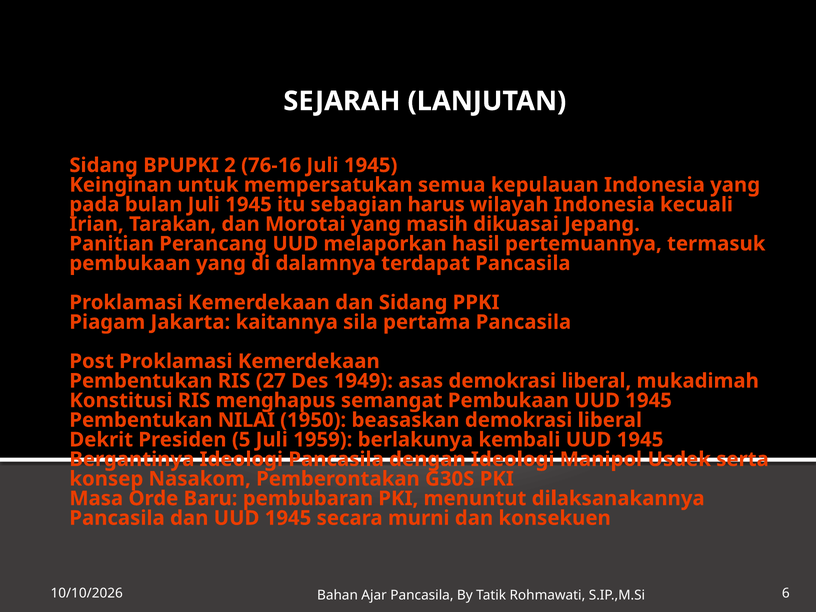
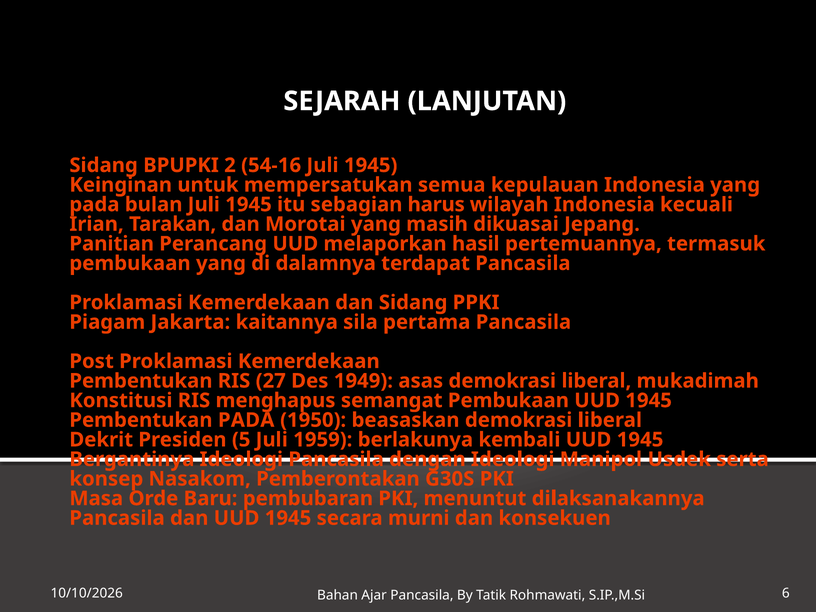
76-16: 76-16 -> 54-16 (271, 165)
Pembentukan NILAI: NILAI -> PADA (246, 420)
